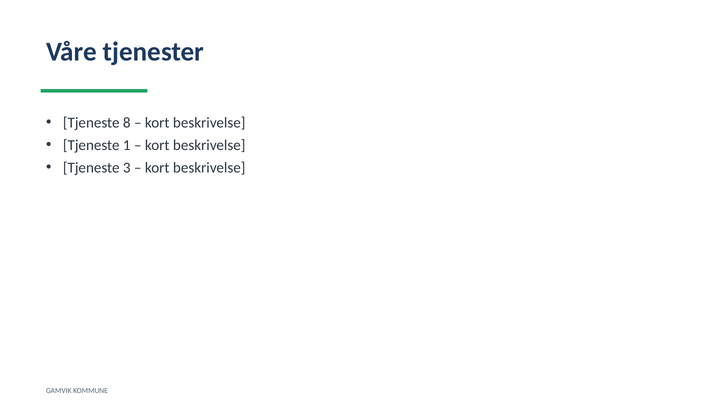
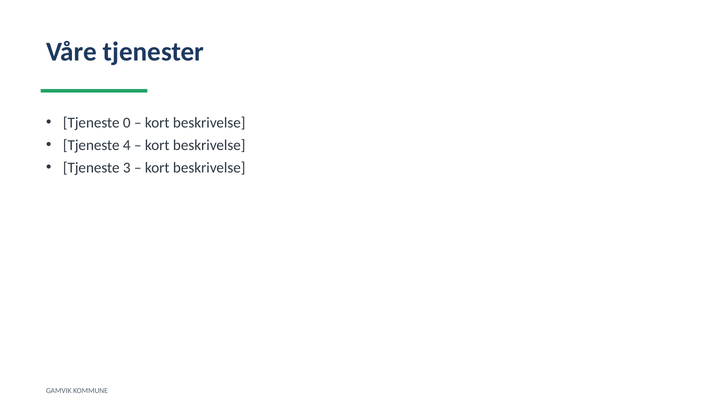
8: 8 -> 0 (127, 122)
1: 1 -> 4 (127, 145)
